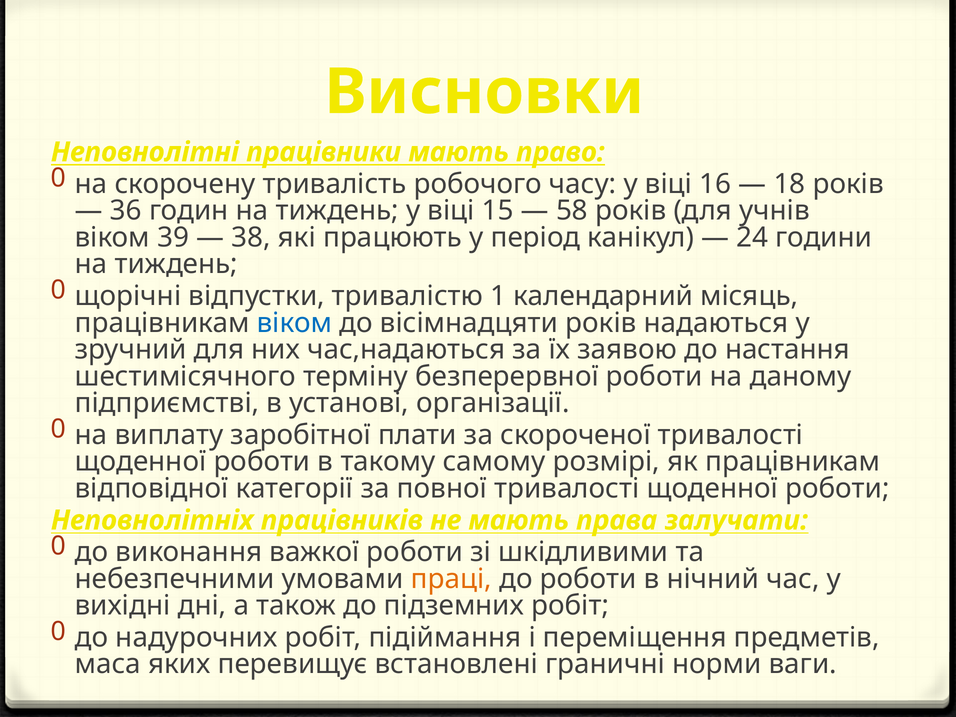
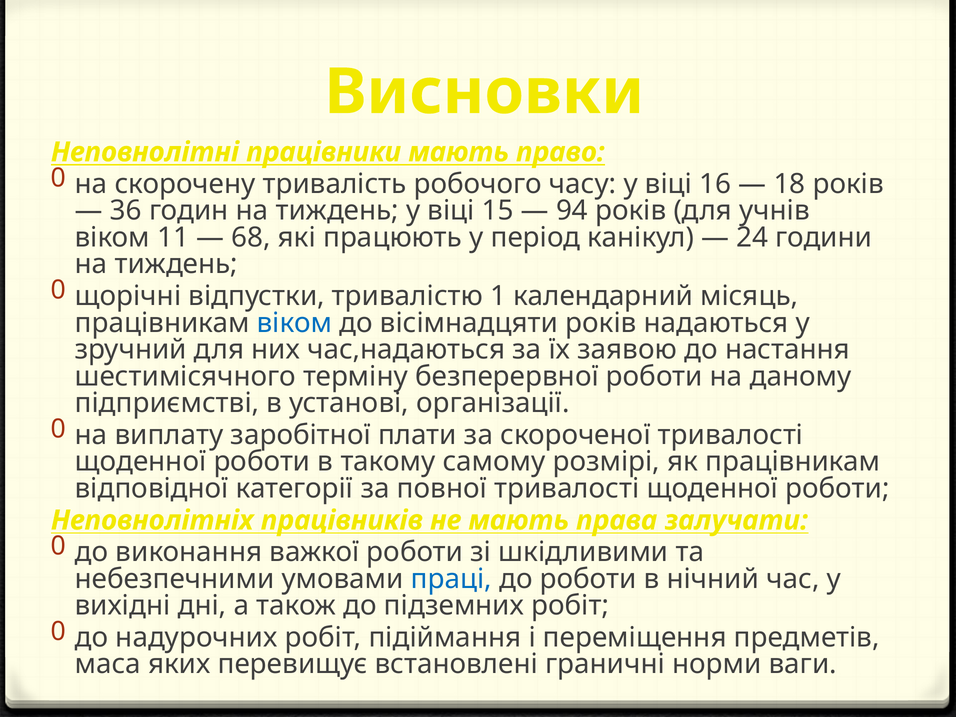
58: 58 -> 94 (572, 211)
39: 39 -> 11 (173, 237)
38: 38 -> 68 (251, 237)
праці colour: orange -> blue (451, 579)
